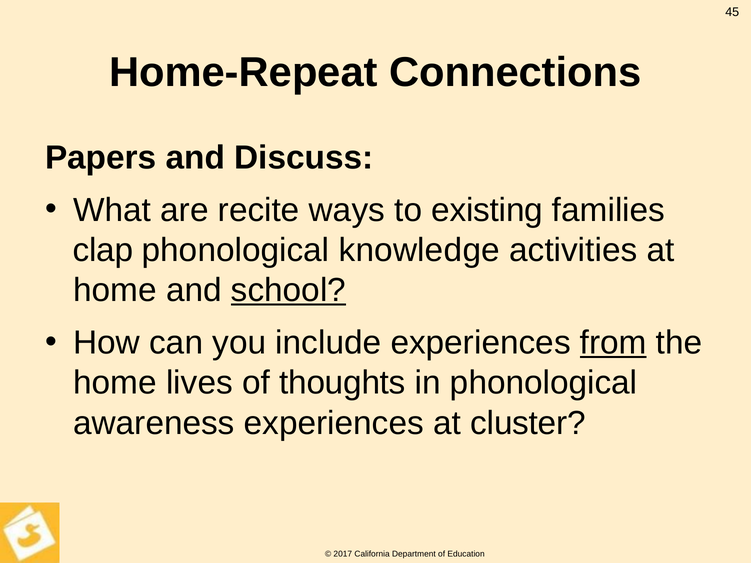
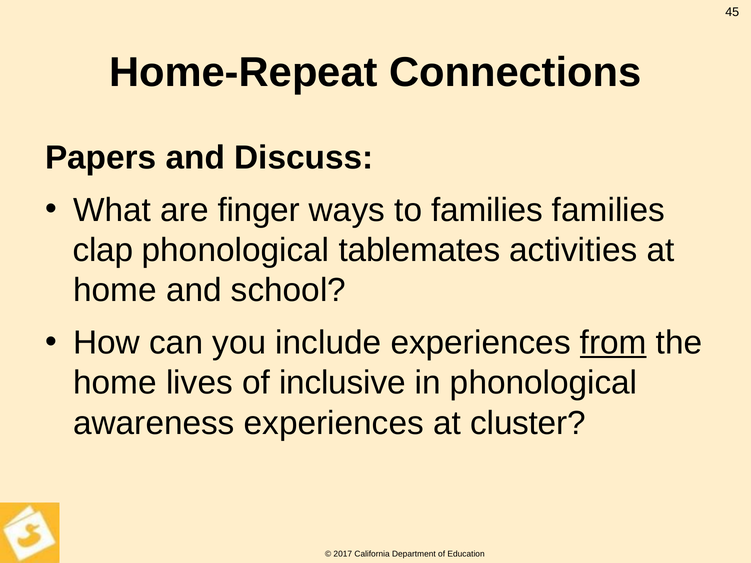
recite: recite -> finger (259, 210)
to existing: existing -> families (487, 210)
knowledge: knowledge -> tablemates (419, 250)
school underline: present -> none (288, 290)
thoughts: thoughts -> inclusive (342, 383)
